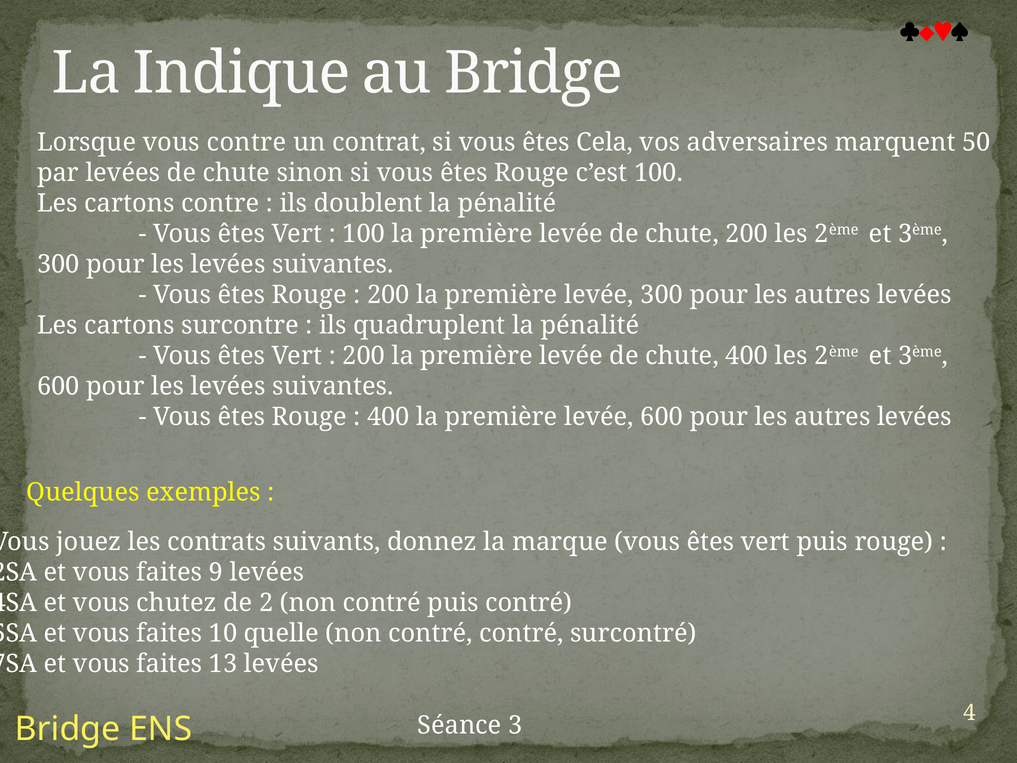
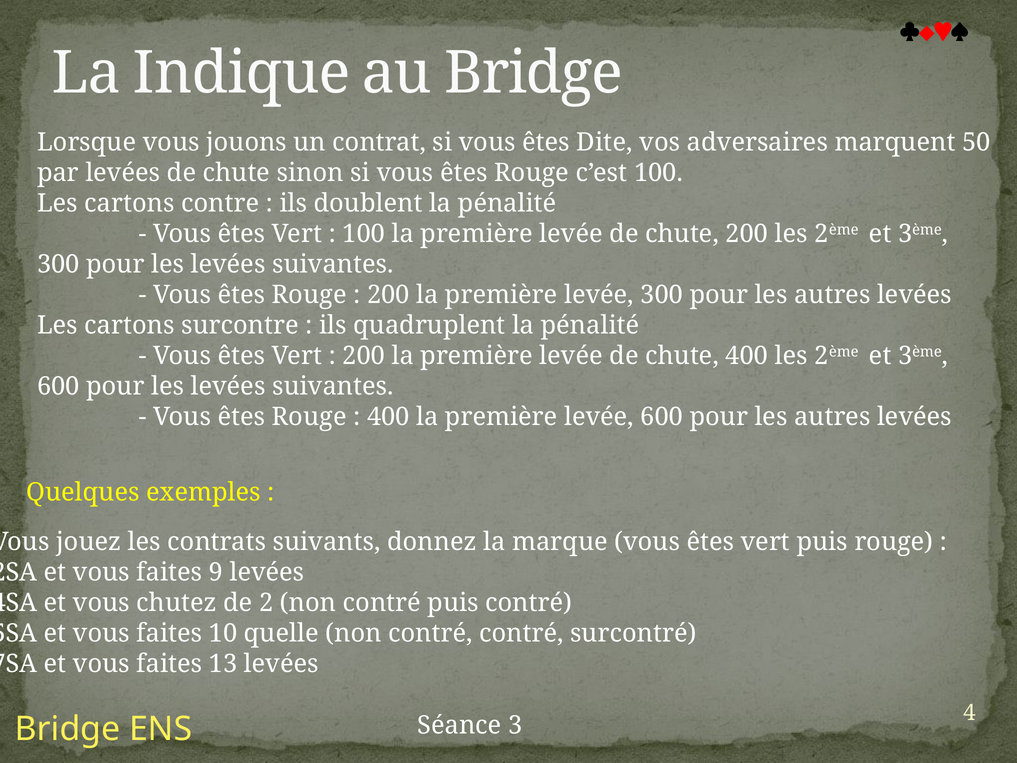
vous contre: contre -> jouons (247, 142)
Cela: Cela -> Dite (605, 142)
